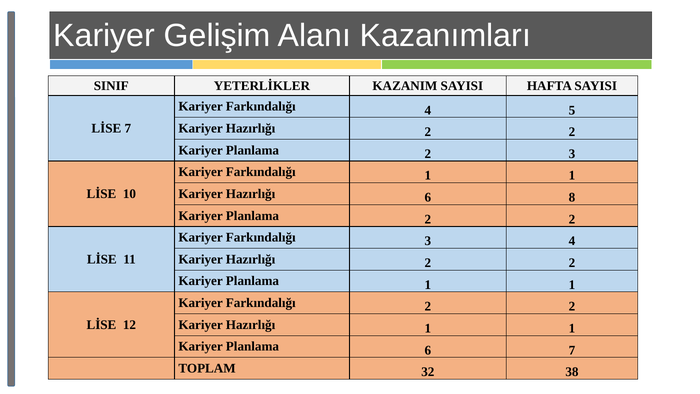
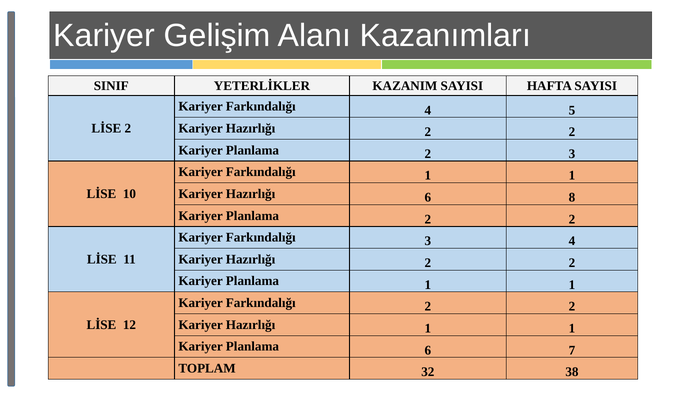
LİSE 7: 7 -> 2 (128, 128)
